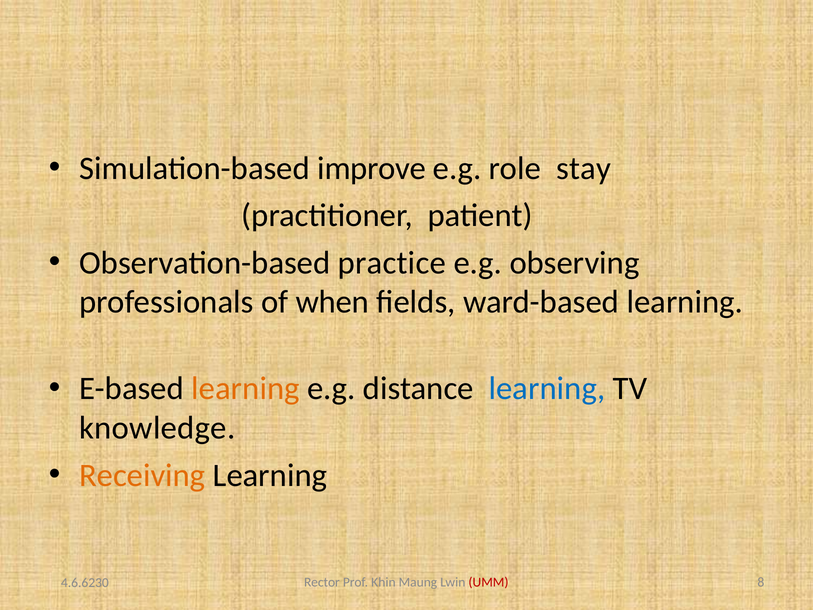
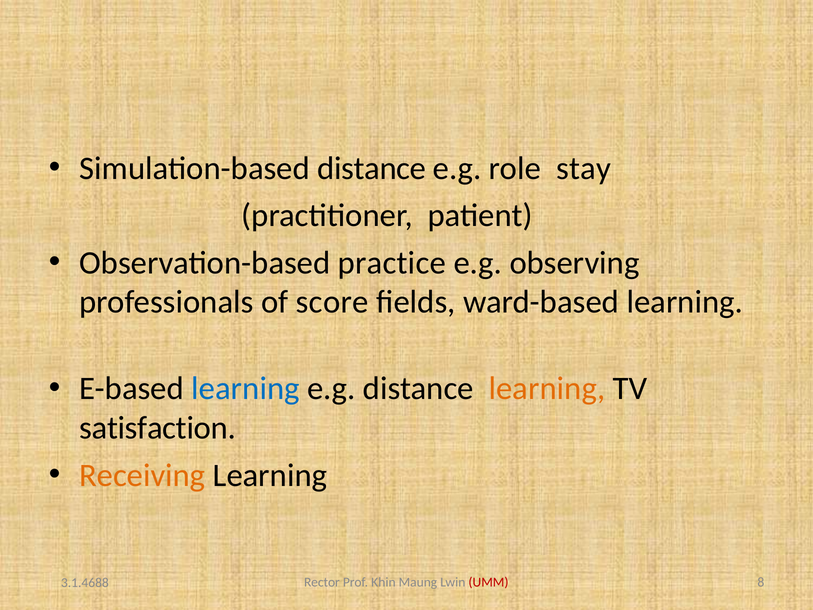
Simulation-based improve: improve -> distance (372, 168)
when: when -> score (332, 302)
learning colour: orange -> blue (246, 389)
learning colour: blue -> orange (547, 389)
knowledge: knowledge -> satisfaction (158, 428)
4.6.6230: 4.6.6230 -> 3.1.4688 (85, 582)
